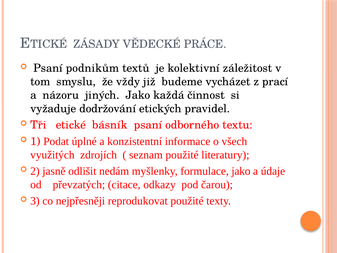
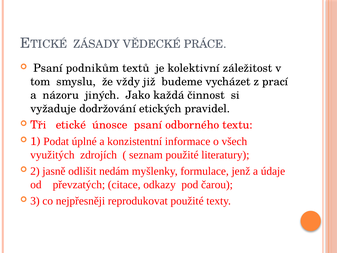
básník: básník -> únosce (110, 125)
formulace jako: jako -> jenž (241, 171)
